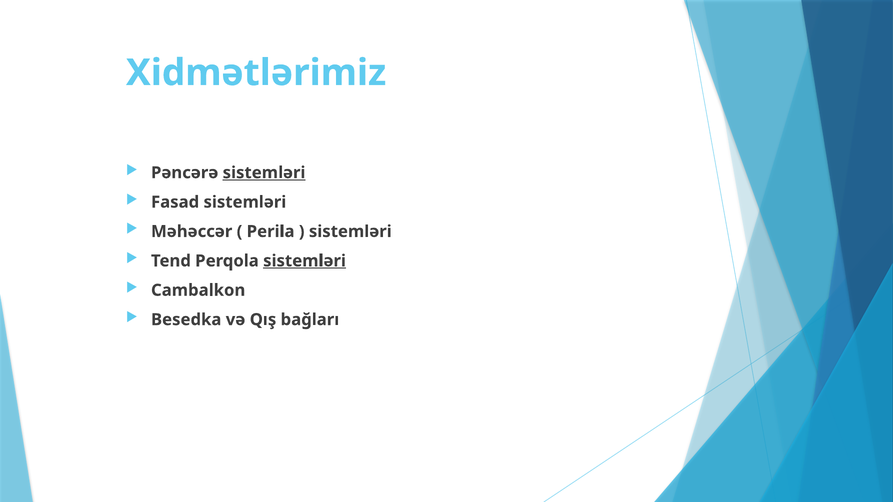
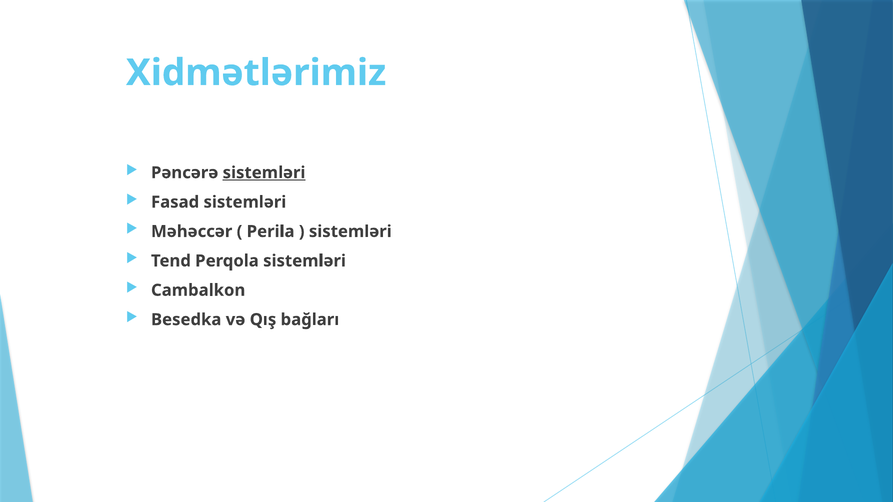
sistemləri underline: present -> none (305, 261)
